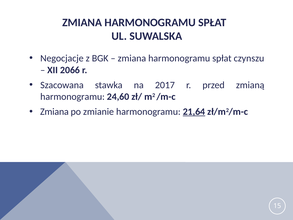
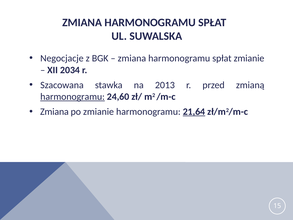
spłat czynszu: czynszu -> zmianie (249, 58)
2066: 2066 -> 2034 (70, 70)
2017: 2017 -> 2013 (165, 85)
harmonogramu underline: none -> present (73, 97)
